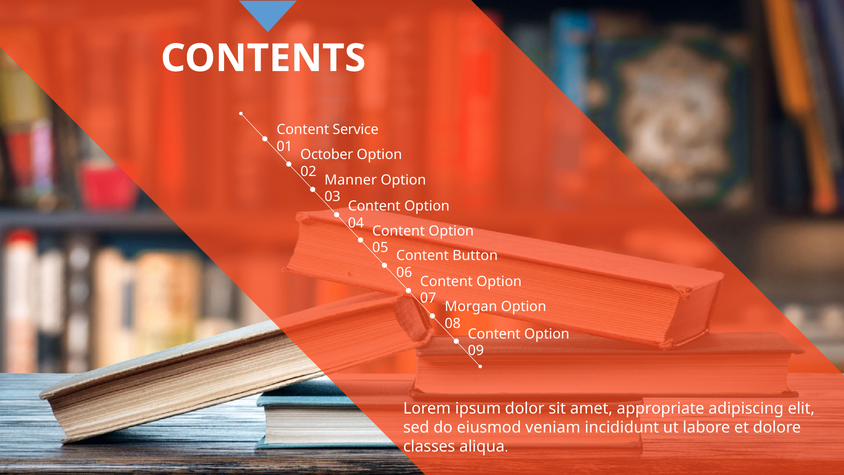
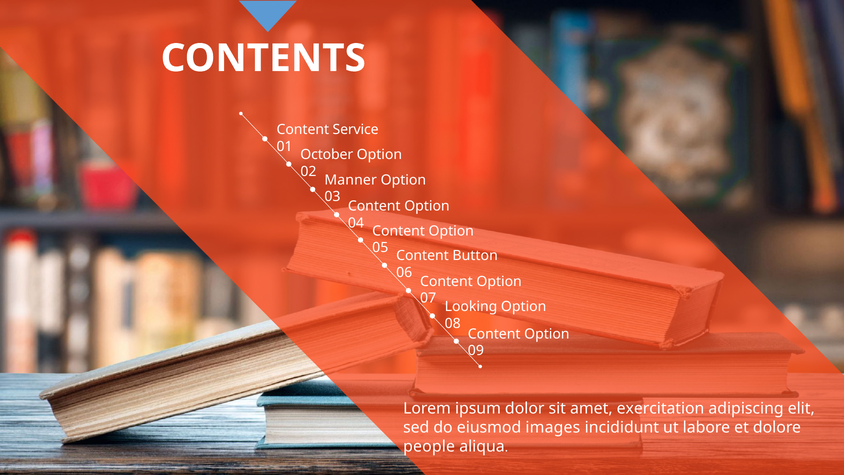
Morgan: Morgan -> Looking (471, 307)
appropriate: appropriate -> exercitation (661, 408)
veniam: veniam -> images (553, 427)
classes: classes -> people (429, 446)
